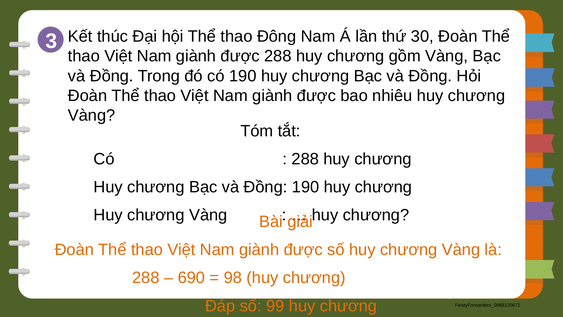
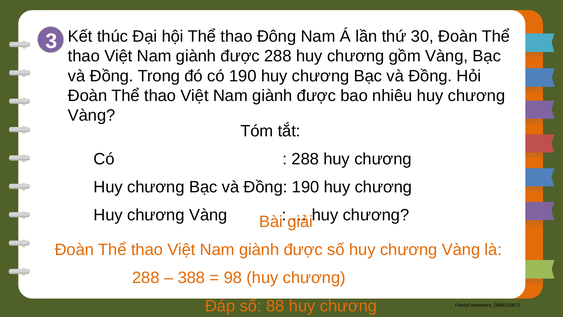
690: 690 -> 388 (191, 278)
99: 99 -> 88 (275, 306)
